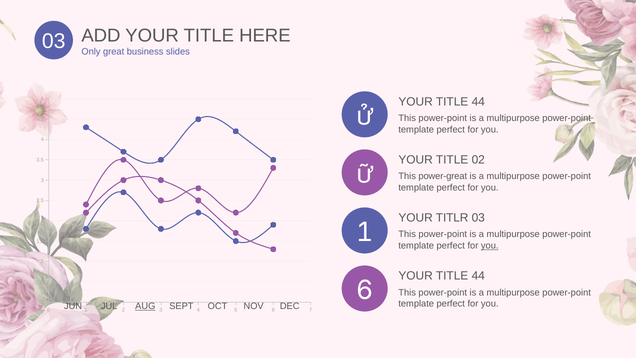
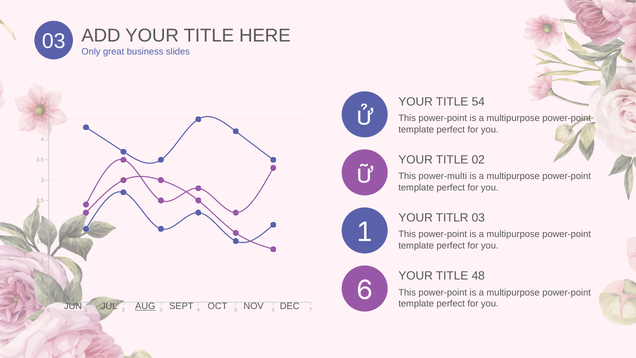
44: 44 -> 54 (478, 102)
power-great: power-great -> power-multi (443, 176)
you underline: present -> none (490, 245)
44: 44 -> 48 (478, 276)
